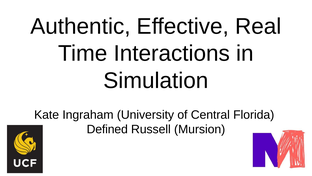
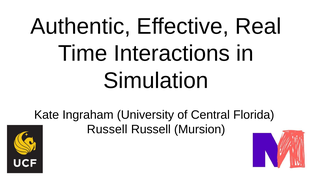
Defined: Defined -> Russell (107, 129)
